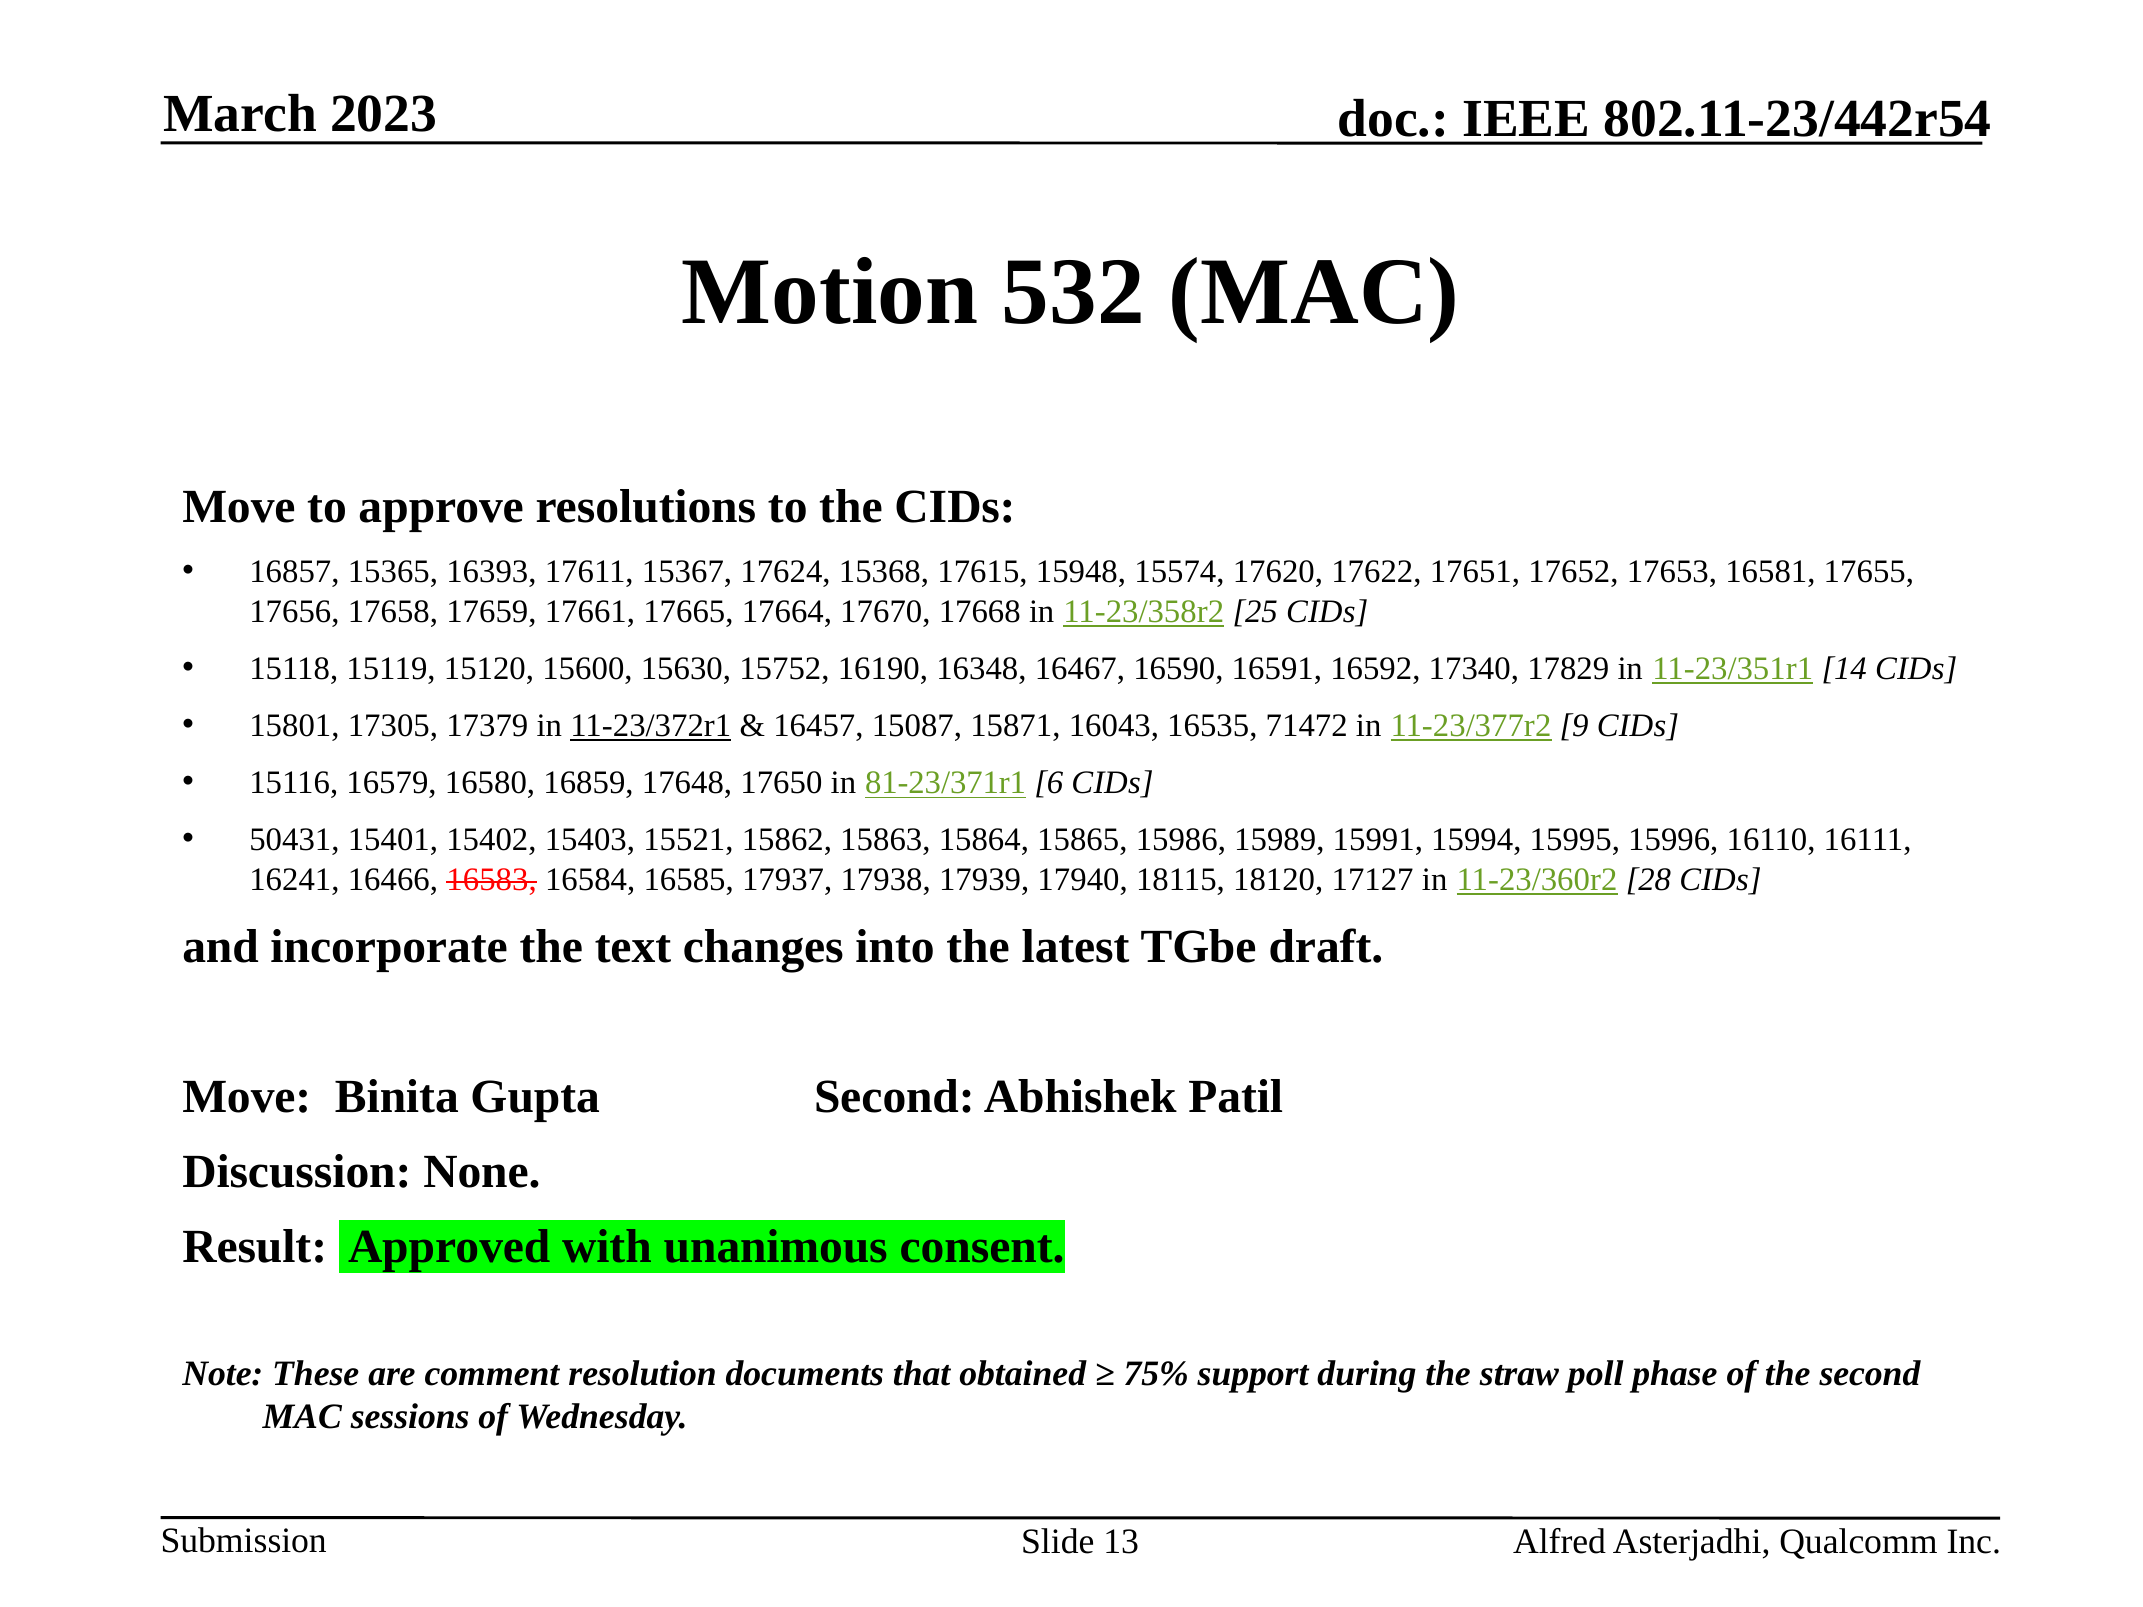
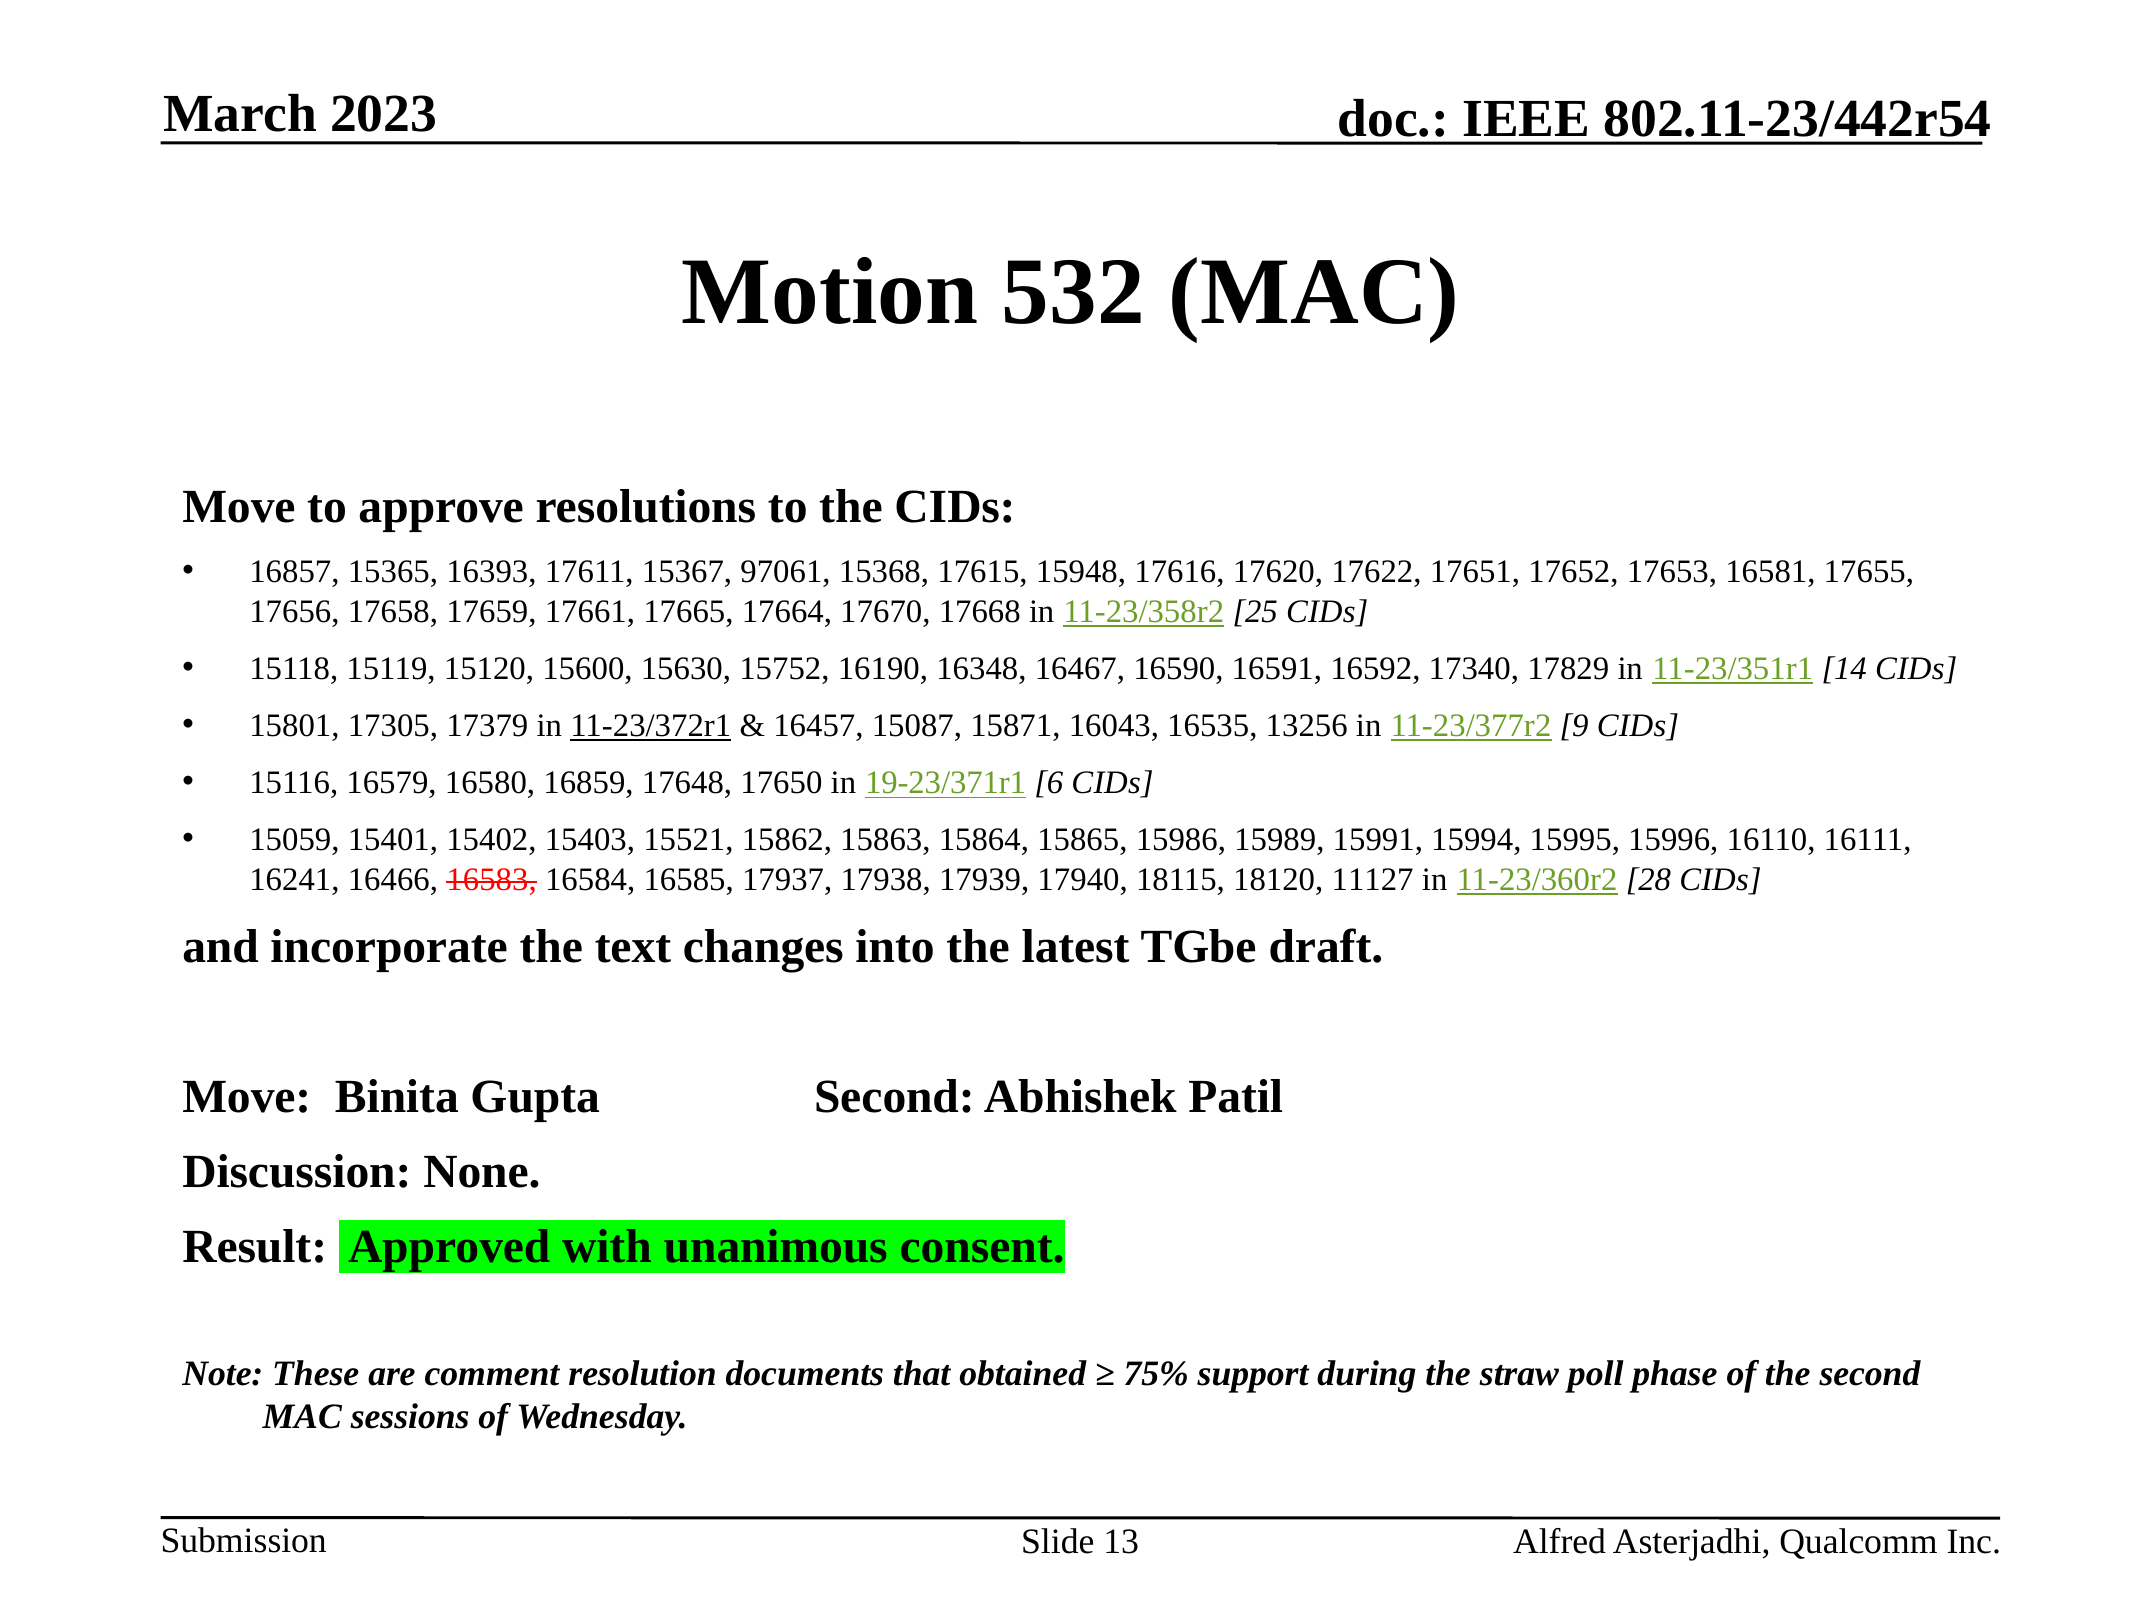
17624: 17624 -> 97061 (785, 572)
15574: 15574 -> 17616 (1179, 572)
71472: 71472 -> 13256 (1307, 726)
81-23/371r1: 81-23/371r1 -> 19-23/371r1 (946, 783)
50431: 50431 -> 15059 (294, 840)
17127: 17127 -> 11127 (1373, 879)
